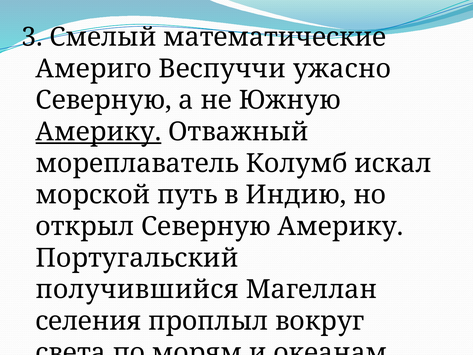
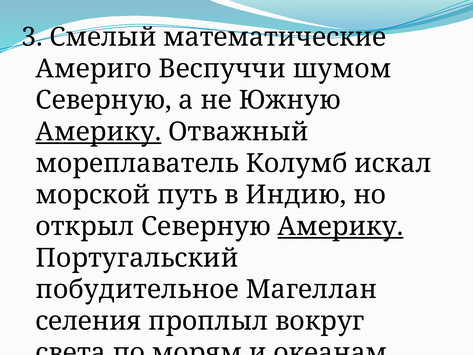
ужасно: ужасно -> шумом (342, 69)
Америку underline: none -> present (341, 226)
получившийся: получившийся -> побудительное (137, 289)
